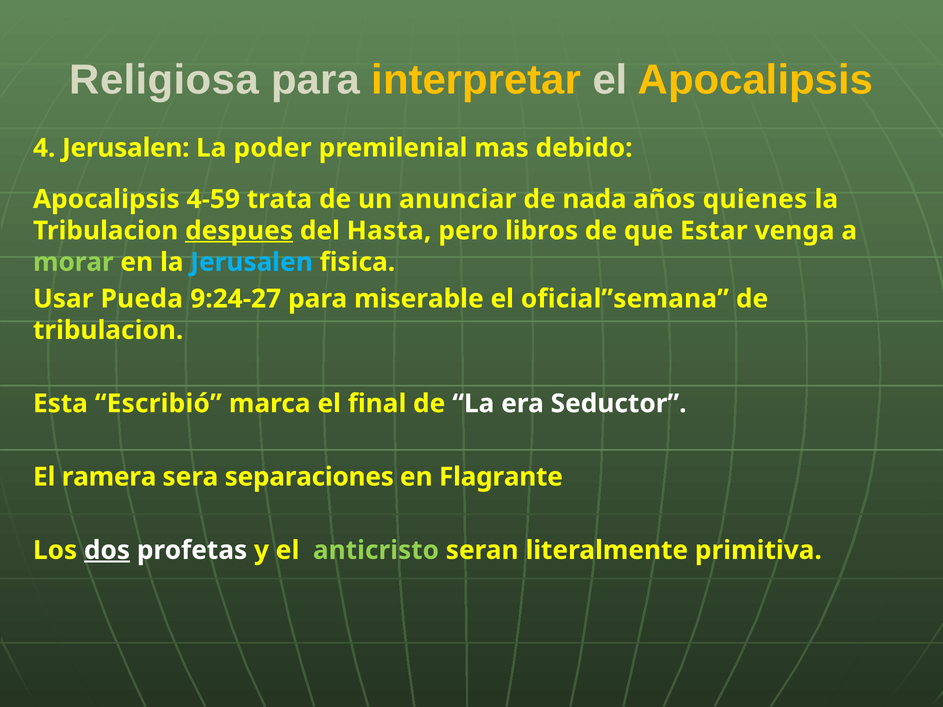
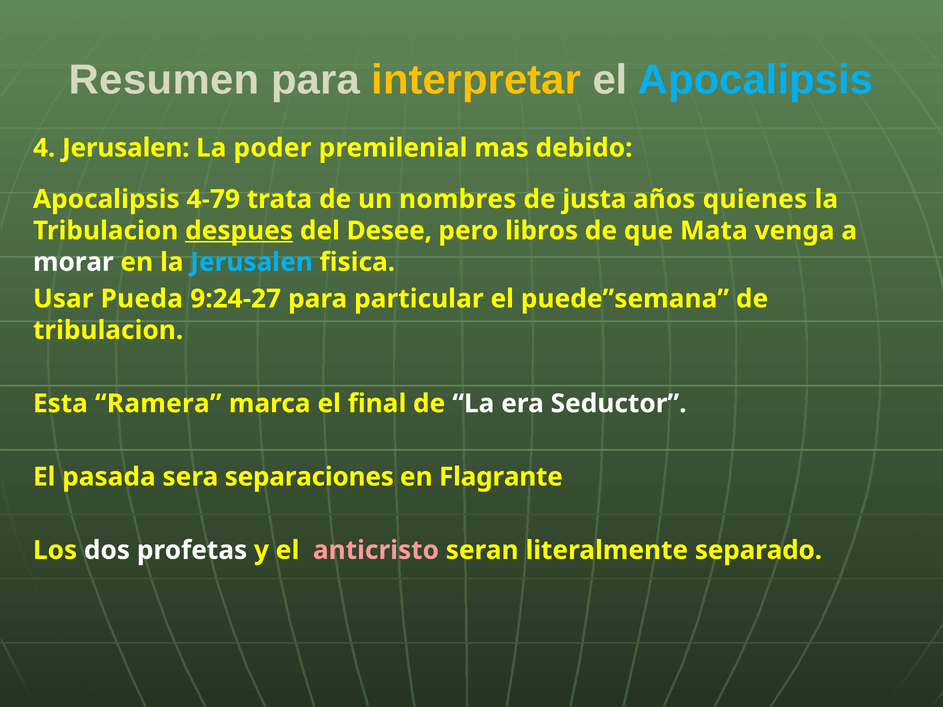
Religiosa: Religiosa -> Resumen (164, 80)
Apocalipsis colour: yellow -> light blue (755, 80)
4-59: 4-59 -> 4-79 (213, 199)
anunciar: anunciar -> nombres (458, 199)
nada: nada -> justa (594, 199)
Hasta: Hasta -> Desee (389, 231)
Estar: Estar -> Mata (714, 231)
morar colour: light green -> white (73, 262)
miserable: miserable -> particular (419, 299)
oficial”semana: oficial”semana -> puede”semana (625, 299)
Escribió: Escribió -> Ramera (158, 404)
ramera: ramera -> pasada (109, 477)
dos underline: present -> none (107, 550)
anticristo colour: light green -> pink (376, 550)
primitiva: primitiva -> separado (758, 550)
